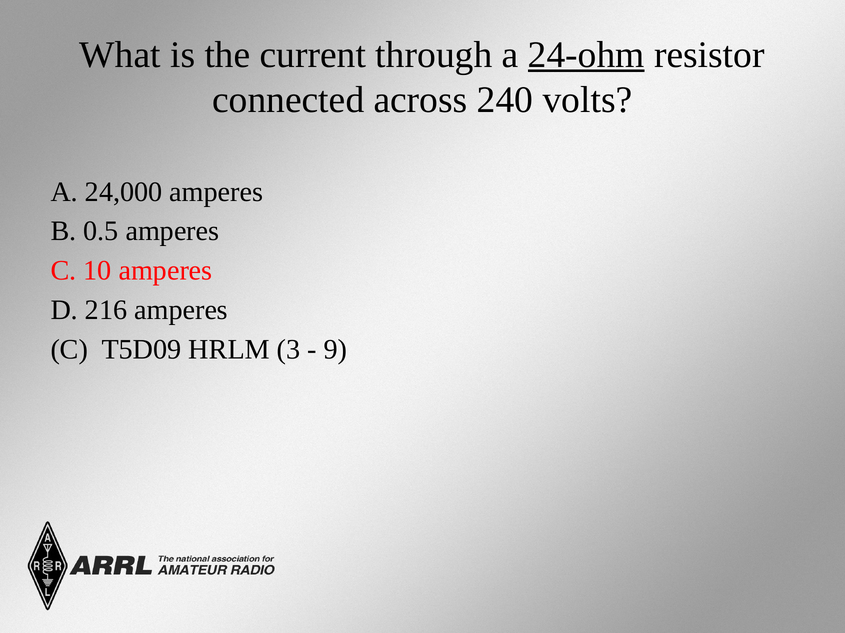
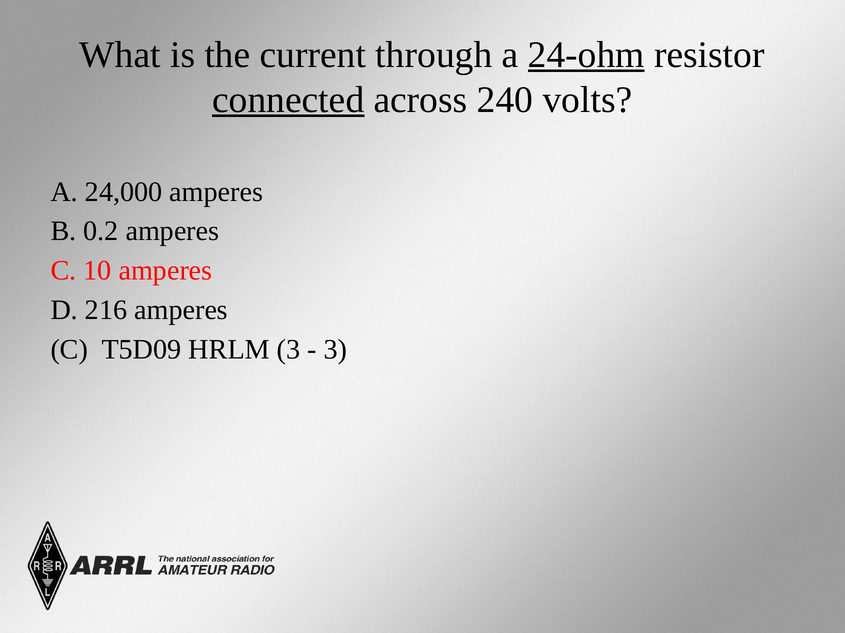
connected underline: none -> present (288, 100)
0.5: 0.5 -> 0.2 (101, 231)
9: 9 -> 3 (335, 350)
